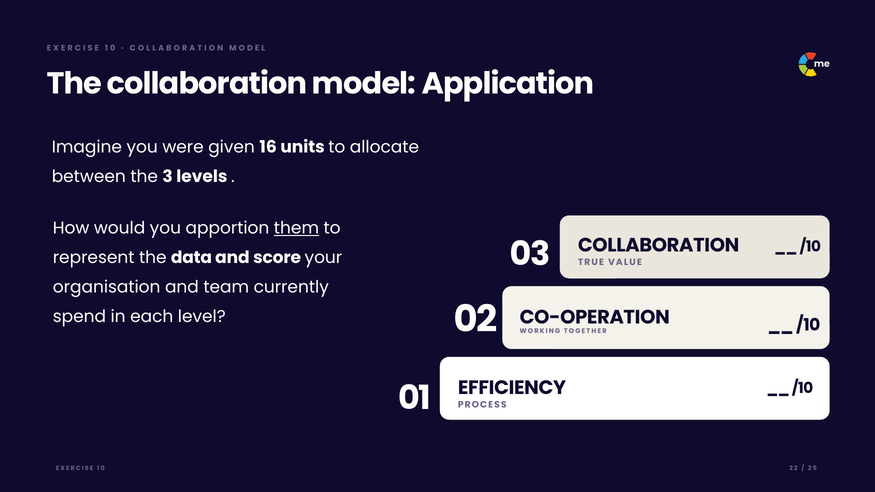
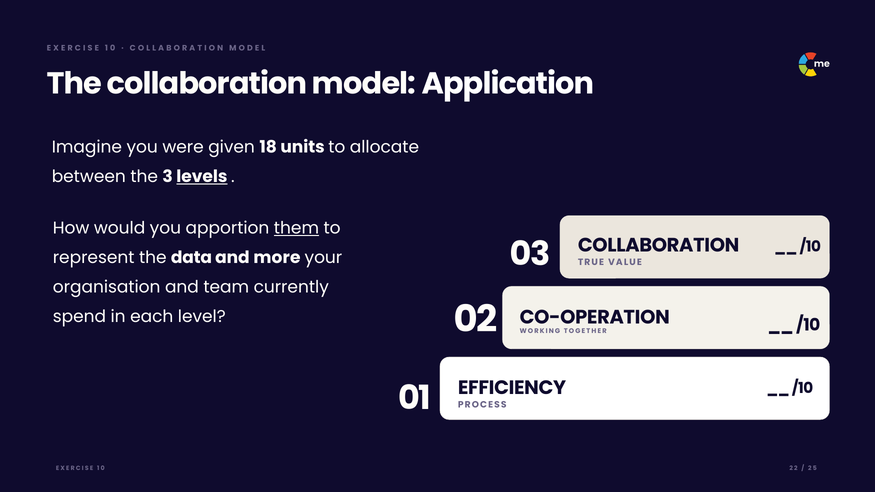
16: 16 -> 18 (268, 147)
levels underline: none -> present (202, 177)
score: score -> more (277, 258)
